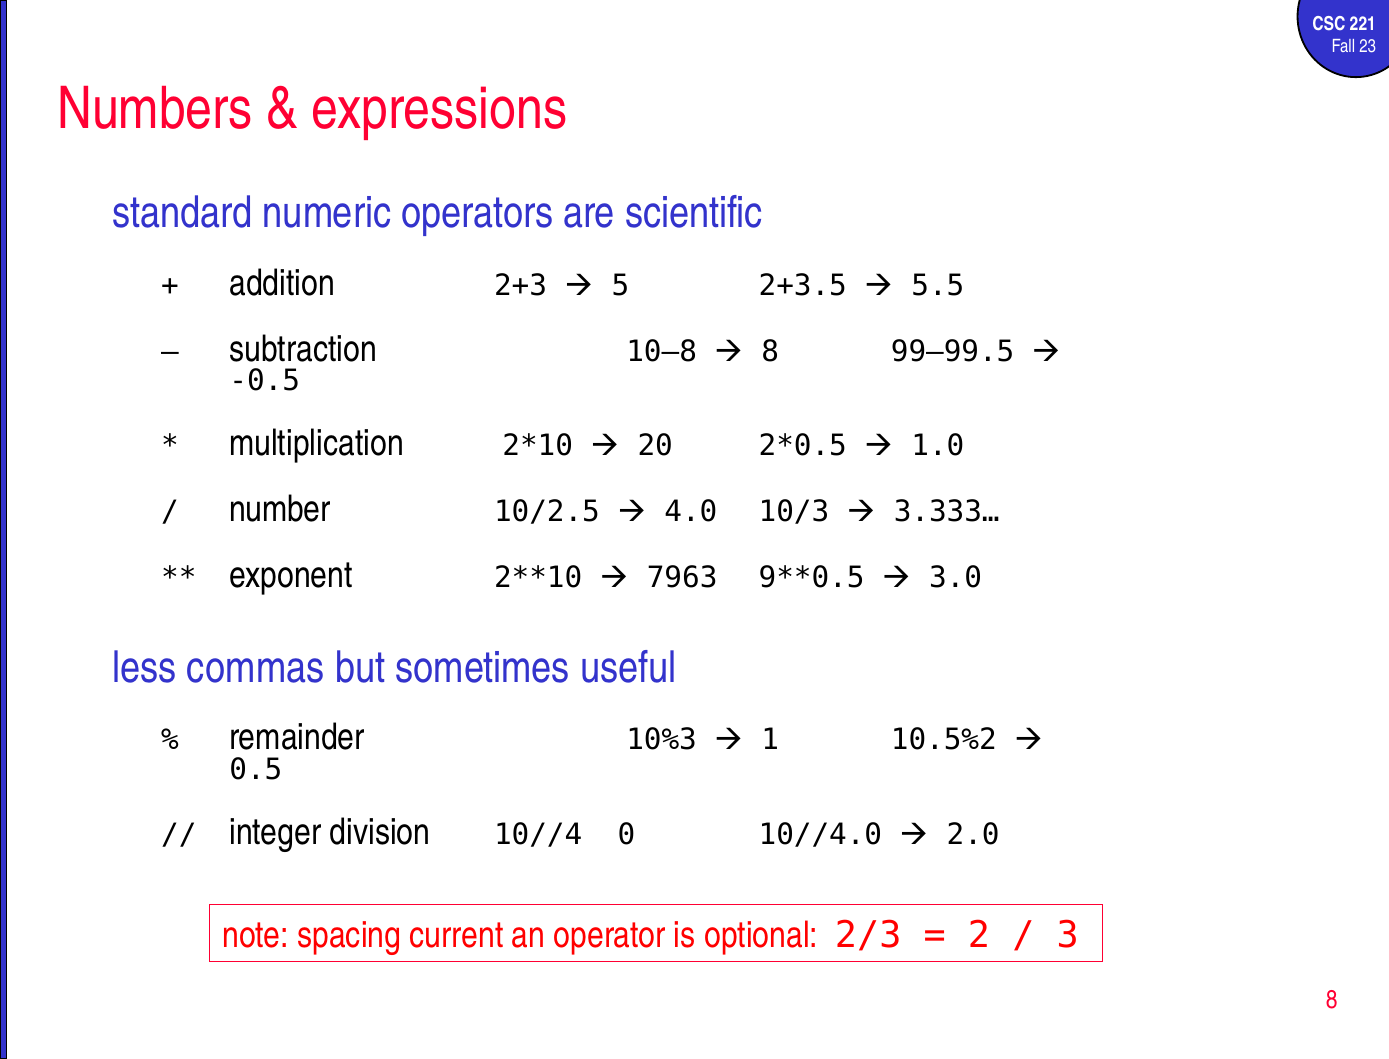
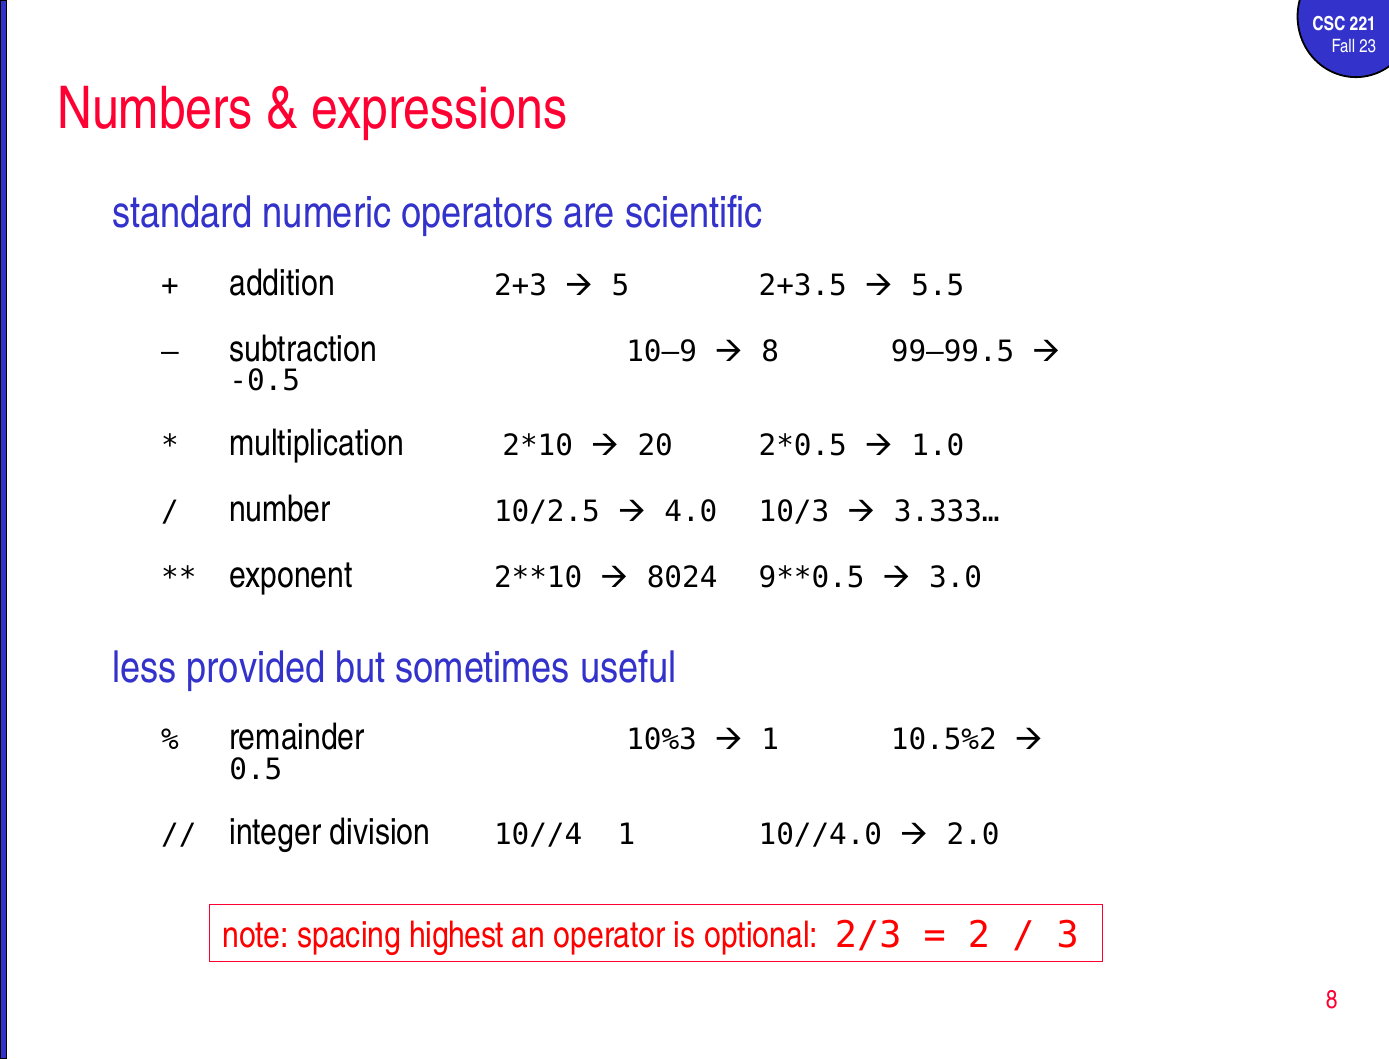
10–8: 10–8 -> 10–9 (662, 351)
7963: 7963 -> 8024 (682, 578)
commas: commas -> provided (256, 667)
0: 0 -> 1 (626, 834)
current: current -> highest (457, 935)
